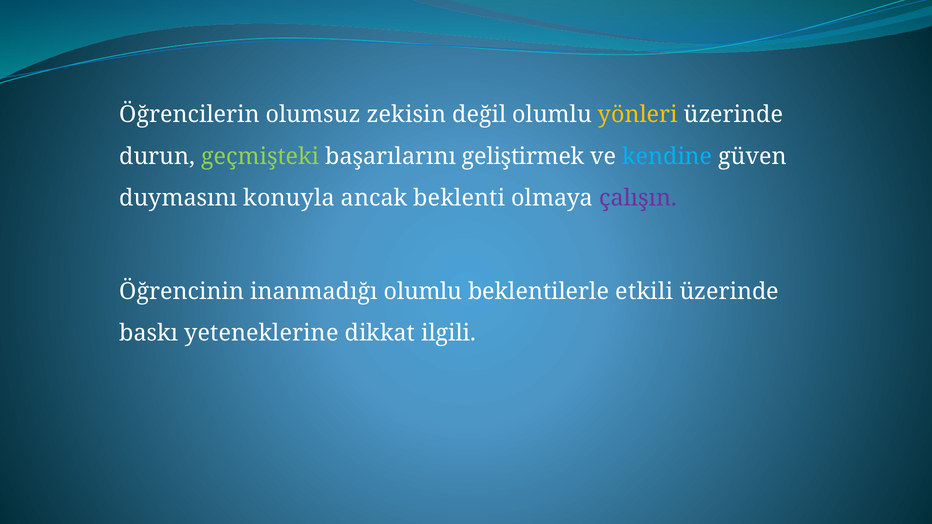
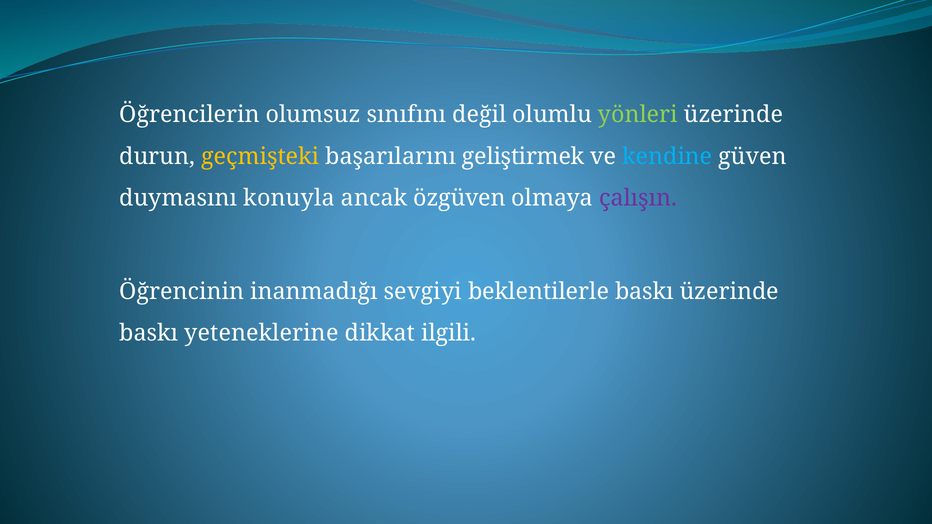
zekisin: zekisin -> sınıfını (406, 114)
yönleri colour: yellow -> light green (638, 114)
geçmişteki colour: light green -> yellow (260, 156)
beklenti: beklenti -> özgüven (460, 198)
inanmadığı olumlu: olumlu -> sevgiyi (423, 292)
beklentilerle etkili: etkili -> baskı (644, 292)
